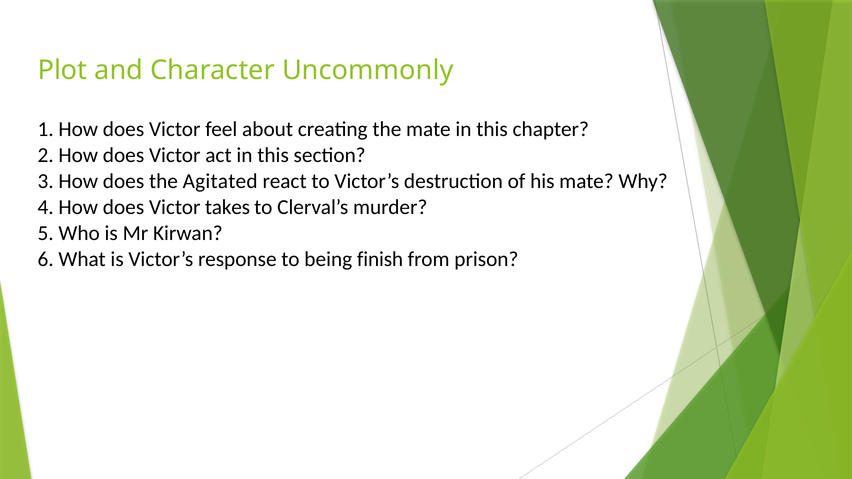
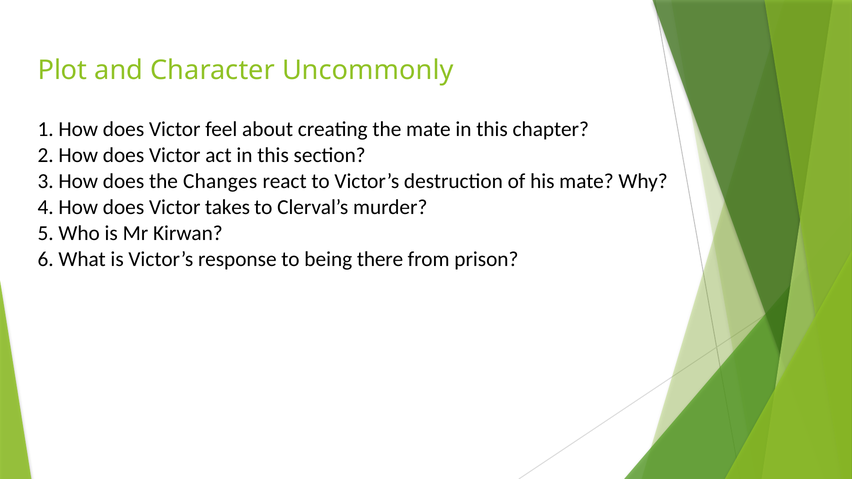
Agitated: Agitated -> Changes (220, 181)
finish: finish -> there (380, 259)
